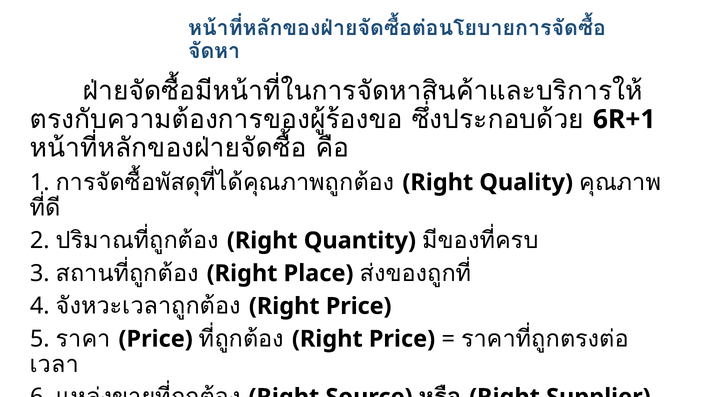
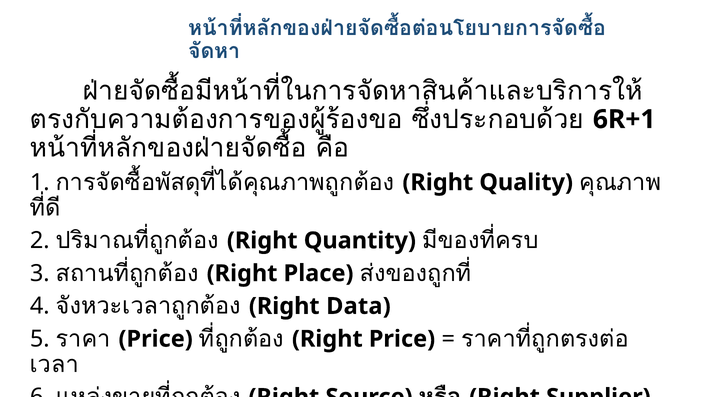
Price: Price -> Data (358, 306)
